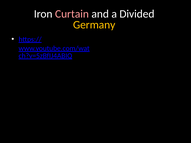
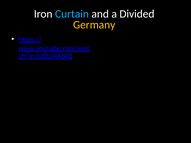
Curtain colour: pink -> light blue (72, 14)
